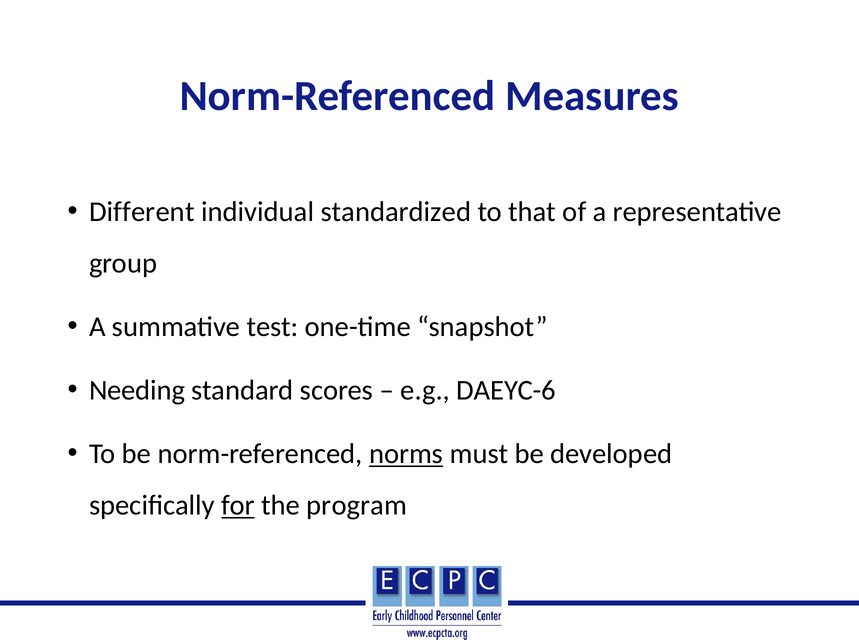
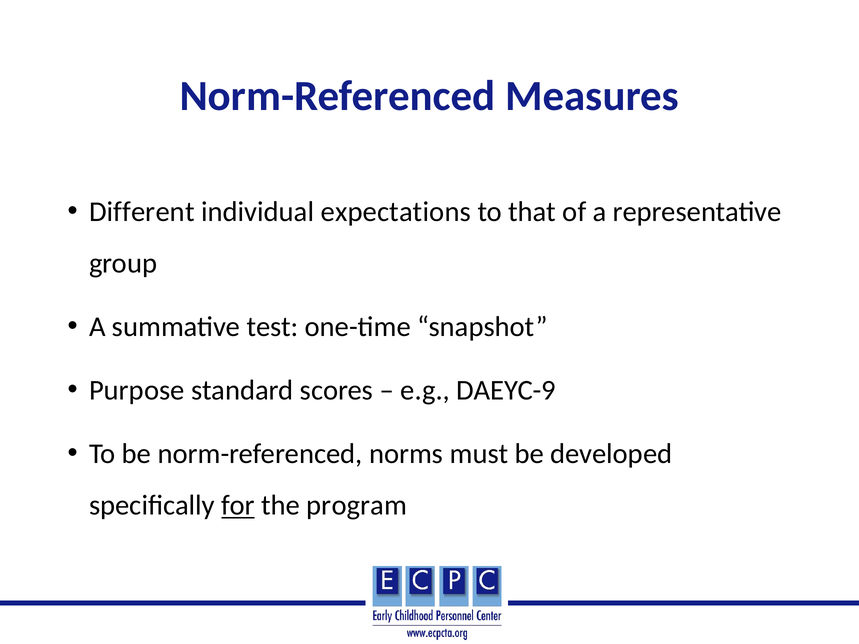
standardized: standardized -> expectations (396, 212)
Needing: Needing -> Purpose (137, 391)
DAEYC-6: DAEYC-6 -> DAEYC-9 (506, 391)
norms underline: present -> none (406, 454)
